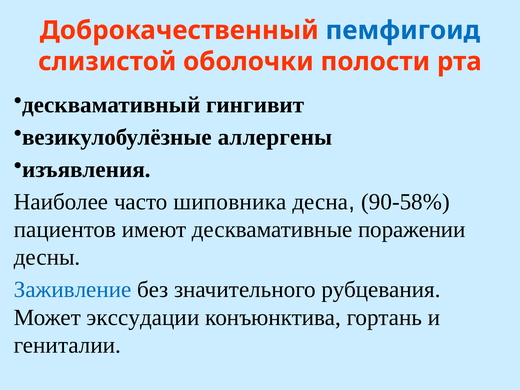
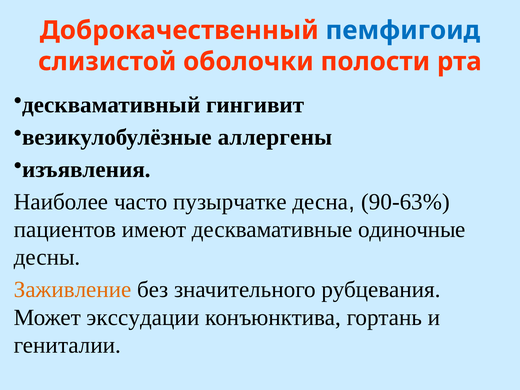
шиповника: шиповника -> пузырчатке (230, 202)
90-58%: 90-58% -> 90-63% (406, 202)
поражении: поражении -> одиночные (412, 230)
Заживление colour: blue -> orange (73, 290)
